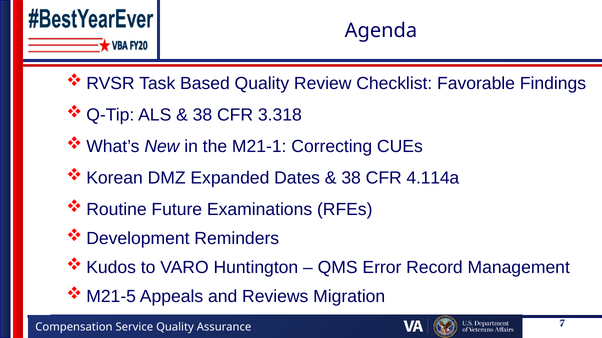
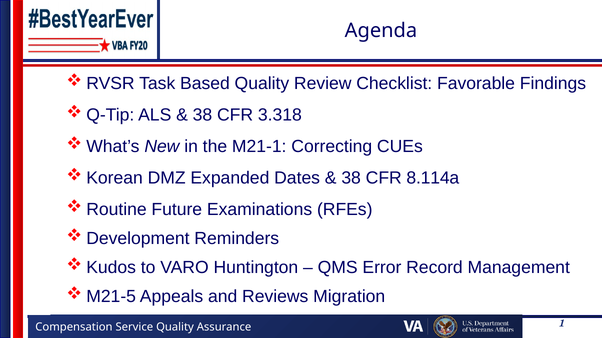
4.114a: 4.114a -> 8.114a (433, 178)
7: 7 -> 1 (562, 324)
